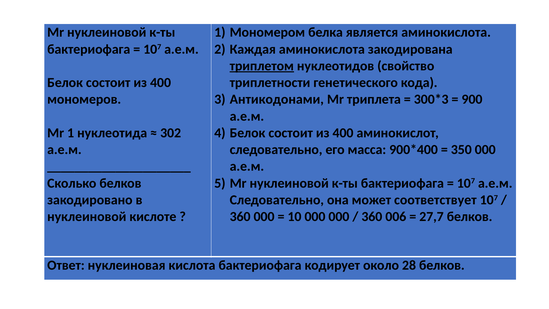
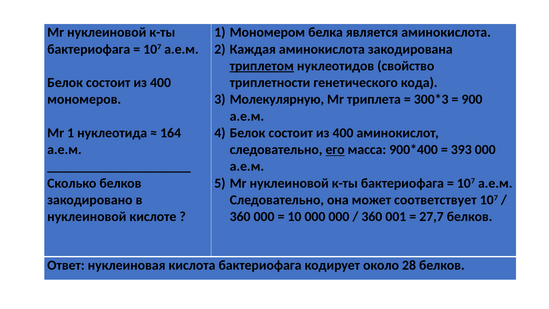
Антикодонами: Антикодонами -> Молекулярную (277, 99)
302: 302 -> 164 (171, 133)
его underline: none -> present (335, 150)
350: 350 -> 393 (461, 150)
006: 006 -> 001 (396, 217)
